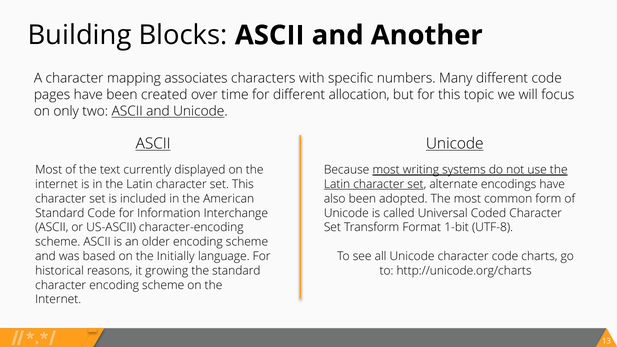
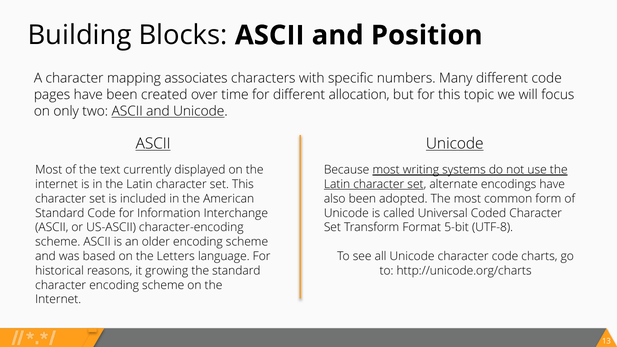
Another: Another -> Position (427, 35)
1-bit: 1-bit -> 5-bit (457, 228)
Initially: Initially -> Letters (176, 256)
